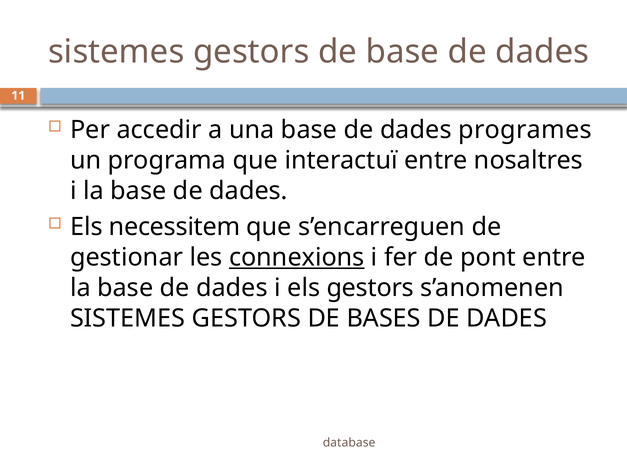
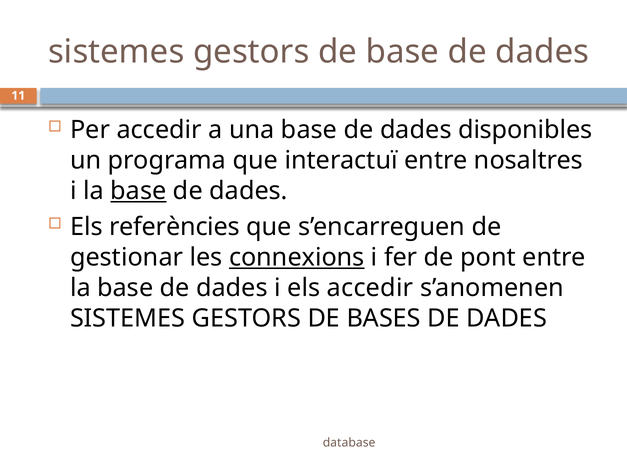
programes: programes -> disponibles (525, 130)
base underline: none -> present (138, 190)
necessitem: necessitem -> referències (175, 227)
els gestors: gestors -> accedir (370, 287)
